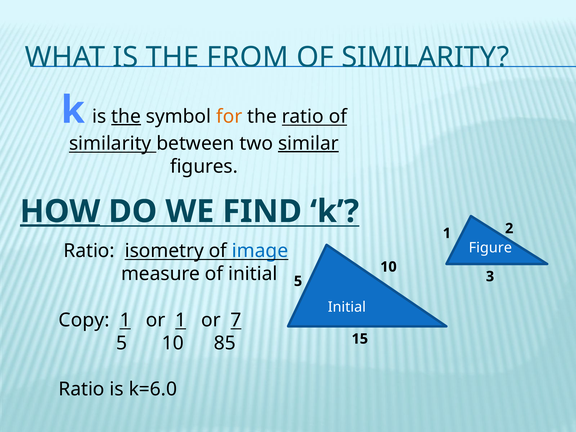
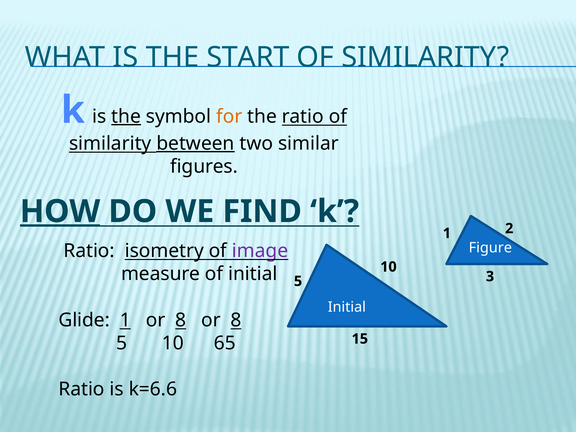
FROM: FROM -> START (248, 57)
between underline: none -> present (195, 143)
similar underline: present -> none (308, 143)
image colour: blue -> purple (260, 251)
Copy: Copy -> Glide (84, 320)
1 or 1: 1 -> 8 (181, 320)
7: 7 -> 8 (236, 320)
85: 85 -> 65 (225, 343)
k=6.0: k=6.0 -> k=6.6 (153, 389)
